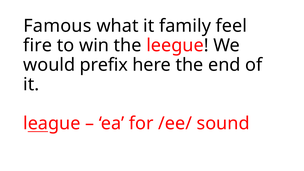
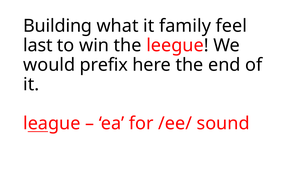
Famous: Famous -> Building (58, 26)
fire: fire -> last (38, 45)
